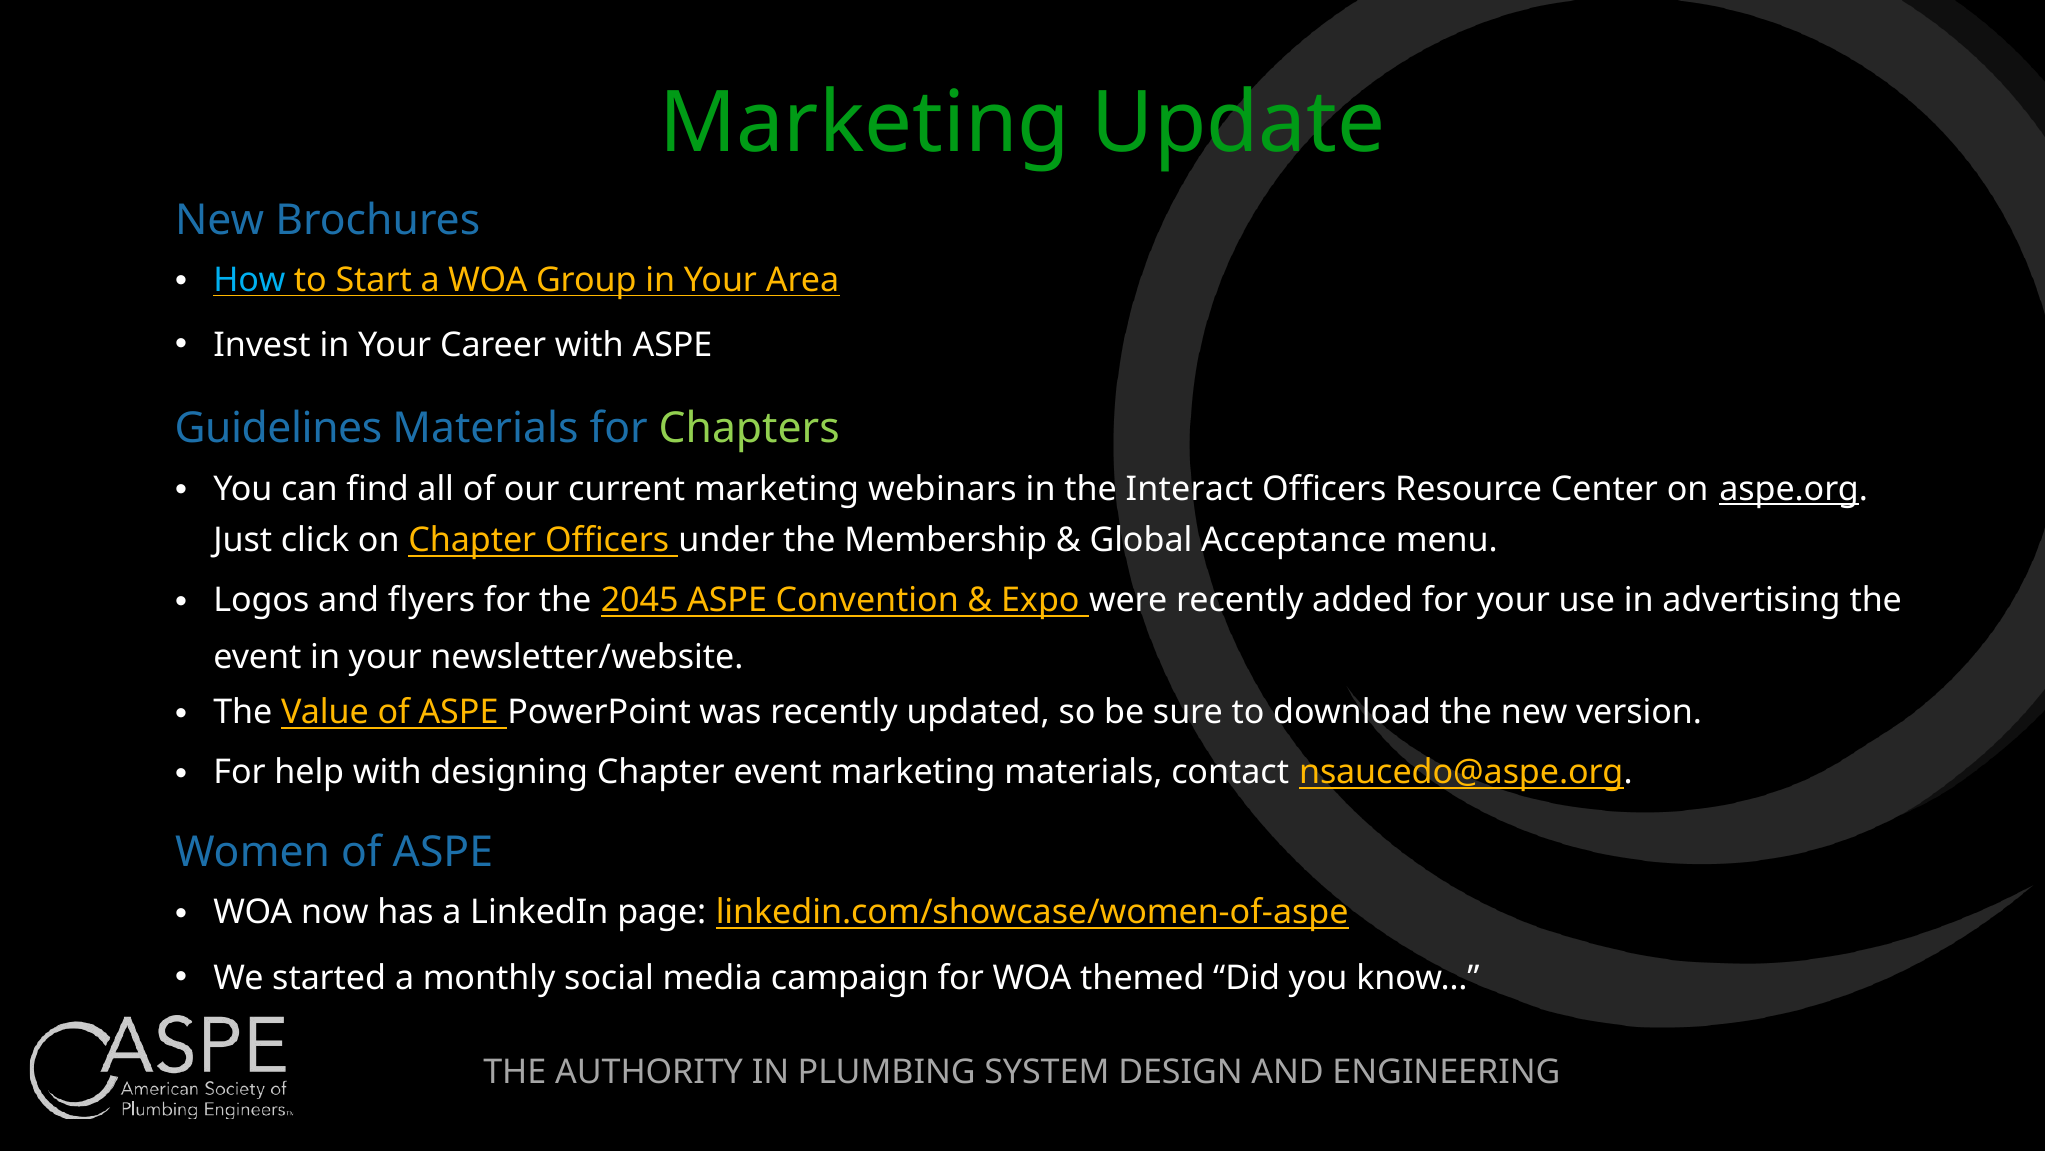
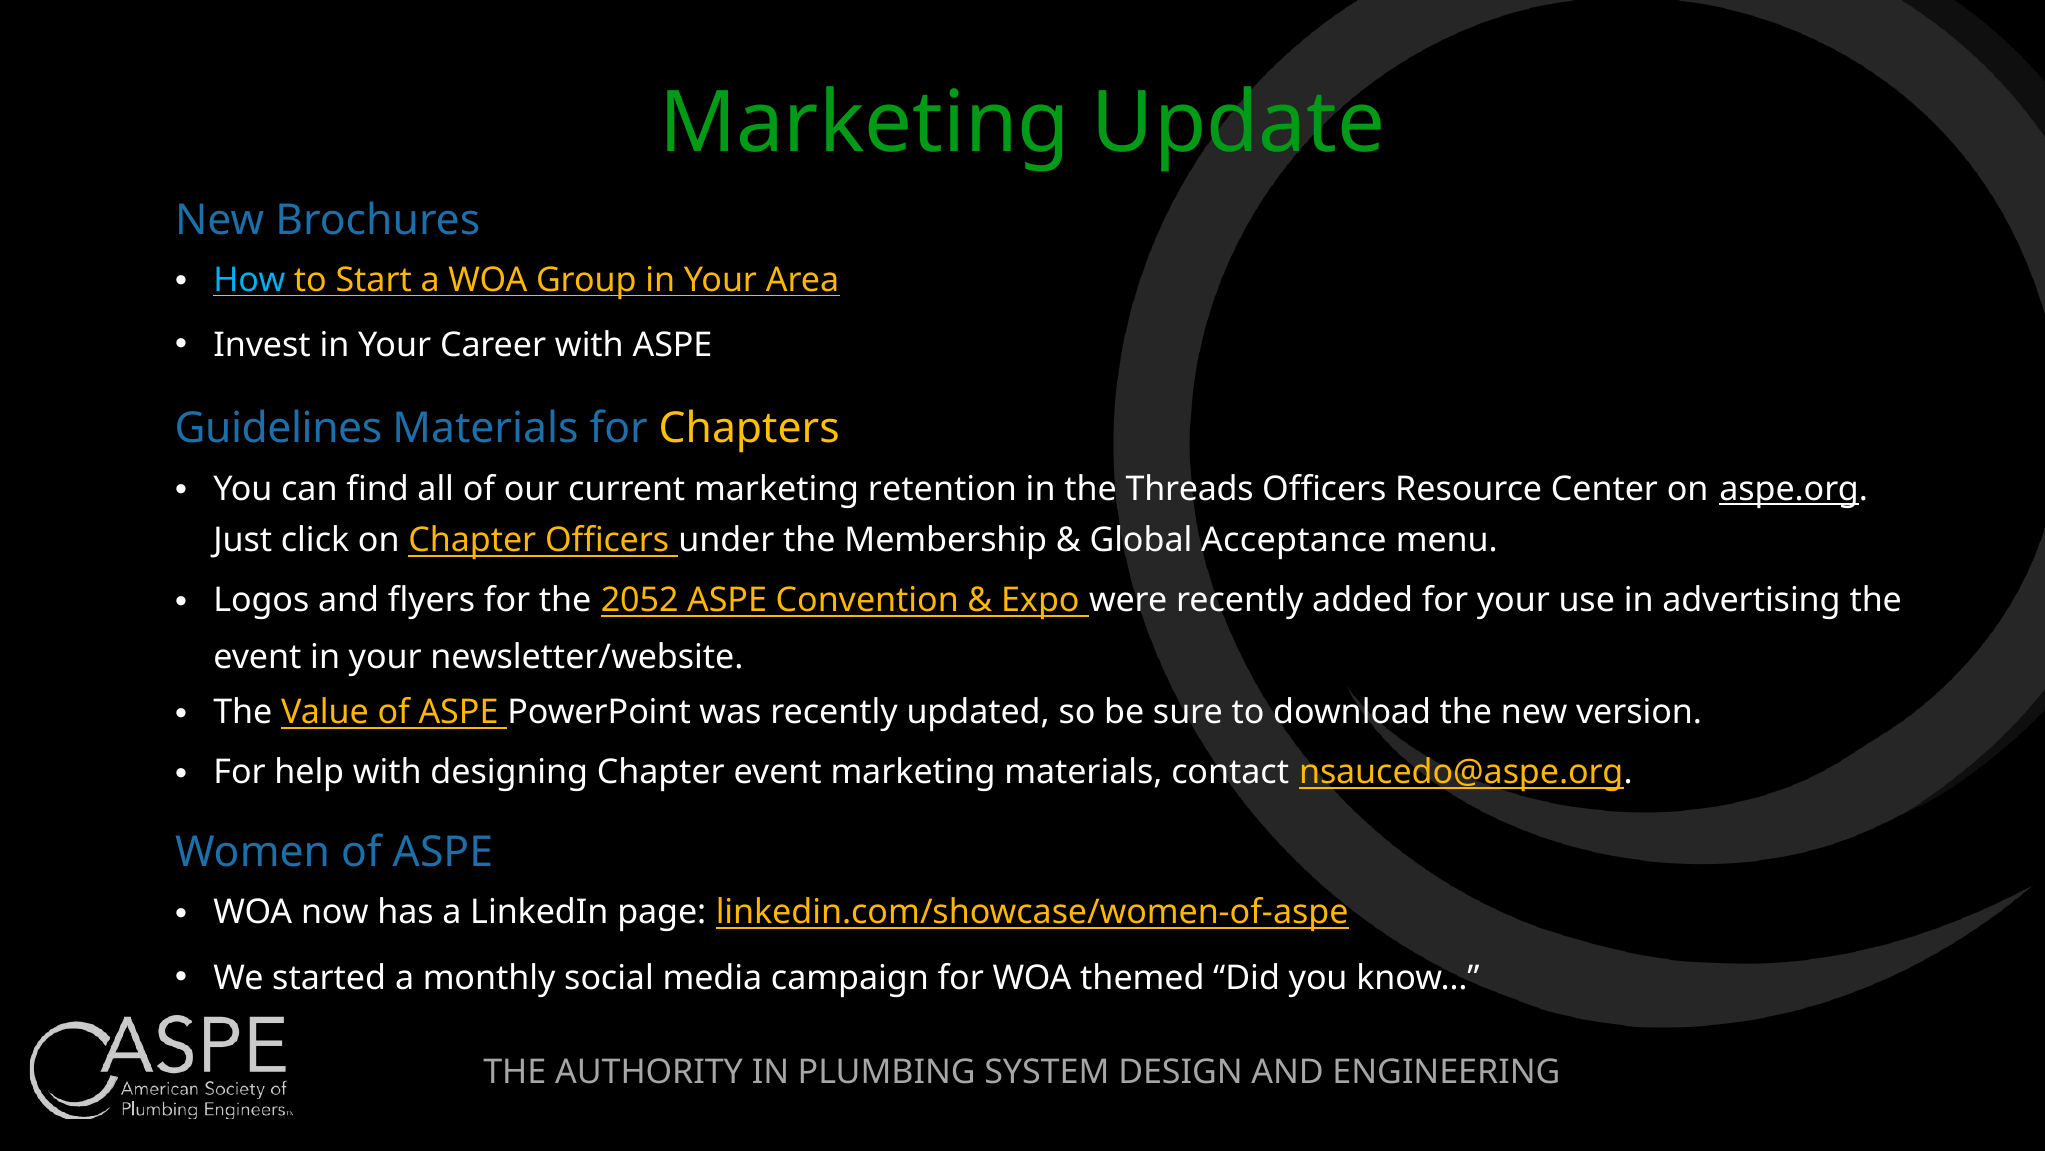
Chapters colour: light green -> yellow (749, 429)
webinars: webinars -> retention (943, 488)
Interact: Interact -> Threads (1190, 488)
2045: 2045 -> 2052 (640, 600)
